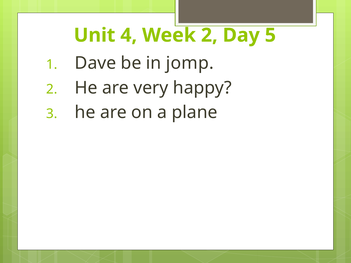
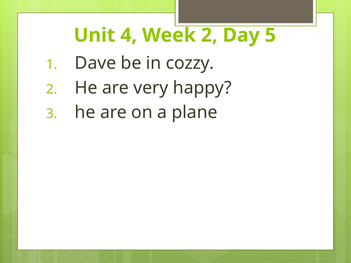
jomp: jomp -> cozzy (190, 63)
